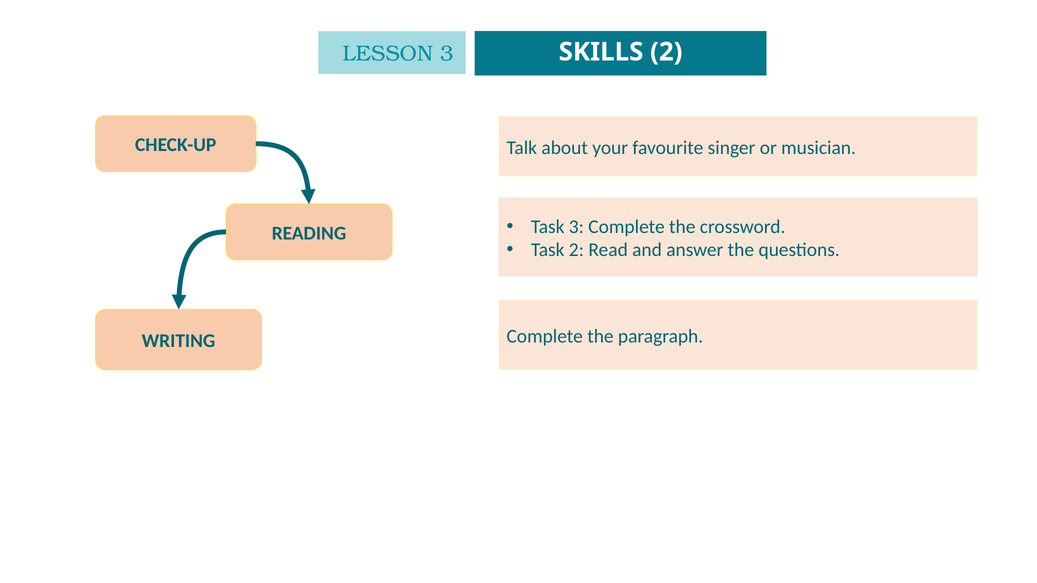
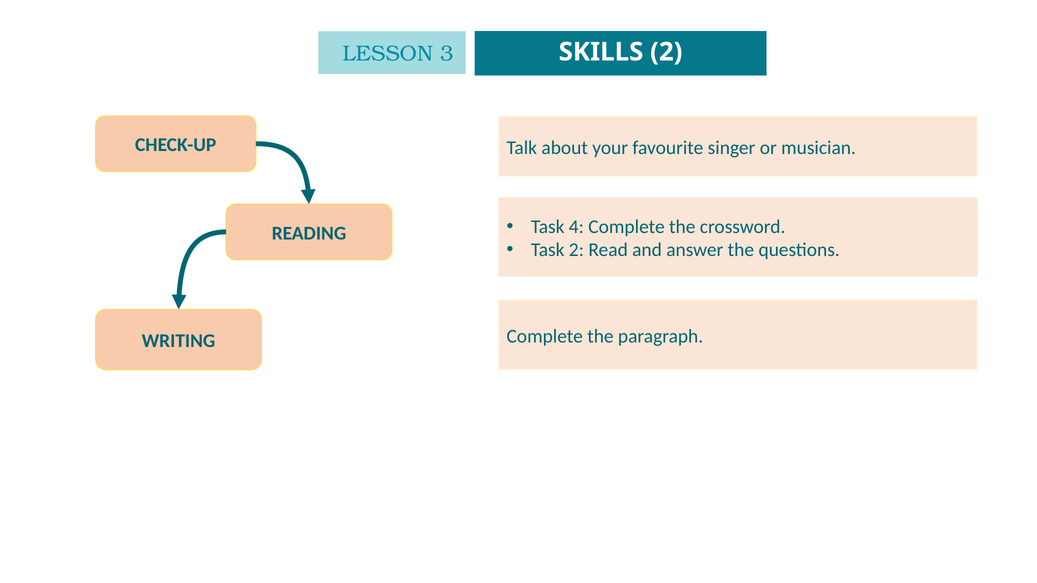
Task 3: 3 -> 4 (576, 227)
